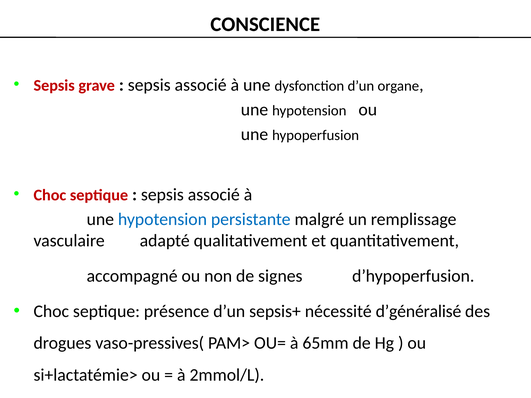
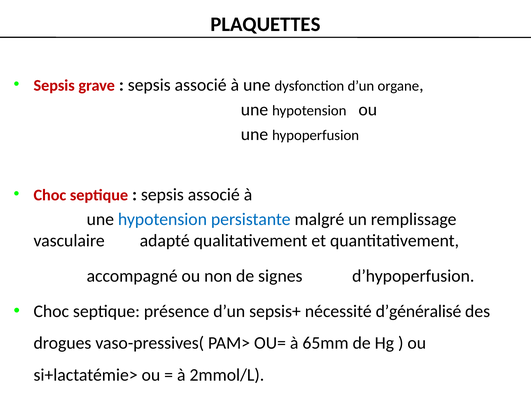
CONSCIENCE: CONSCIENCE -> PLAQUETTES (265, 24)
